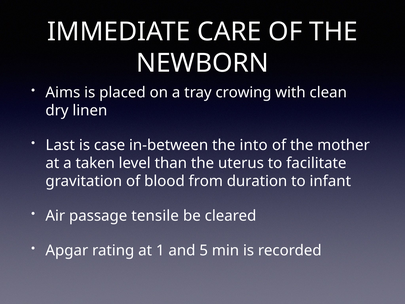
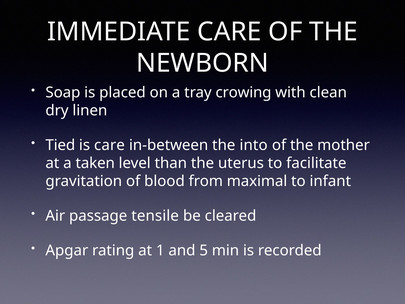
Aims: Aims -> Soap (63, 92)
Last: Last -> Tied (60, 145)
is case: case -> care (109, 145)
duration: duration -> maximal (257, 181)
